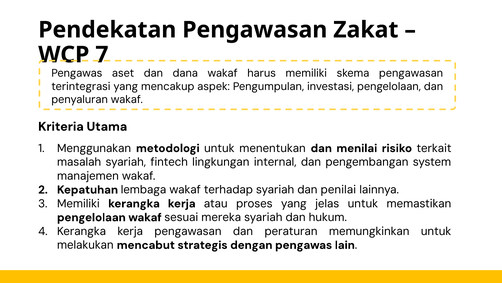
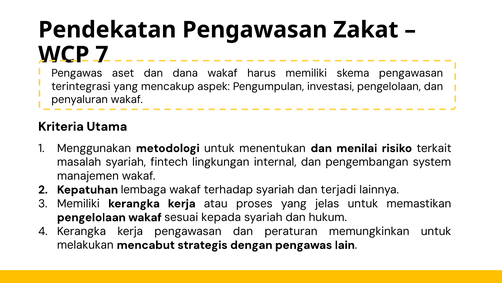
penilai: penilai -> terjadi (338, 189)
mereka: mereka -> kepada (221, 217)
